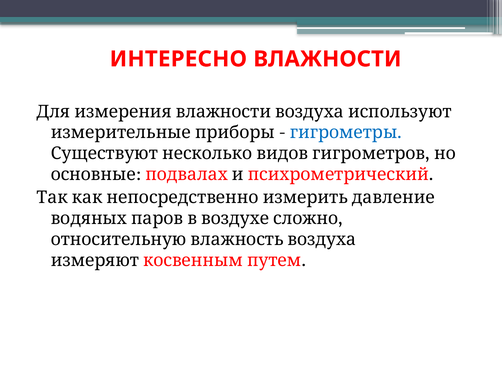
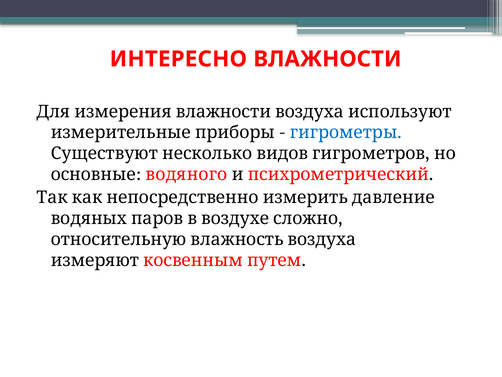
подвалах: подвалах -> водяного (187, 174)
